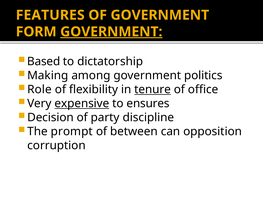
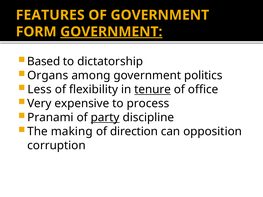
Making: Making -> Organs (48, 76)
Role: Role -> Less (40, 90)
expensive underline: present -> none (82, 104)
ensures: ensures -> process (148, 104)
Decision: Decision -> Pranami (50, 118)
party underline: none -> present (105, 118)
prompt: prompt -> making (72, 132)
between: between -> direction (134, 132)
